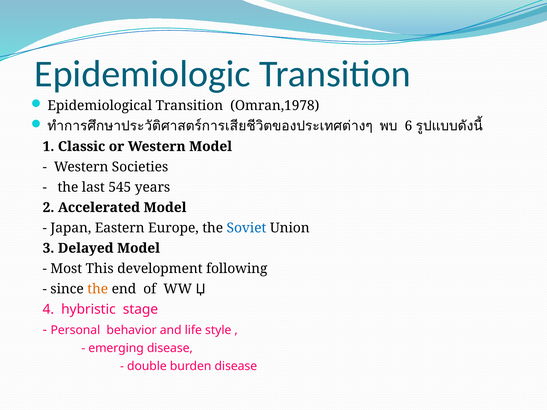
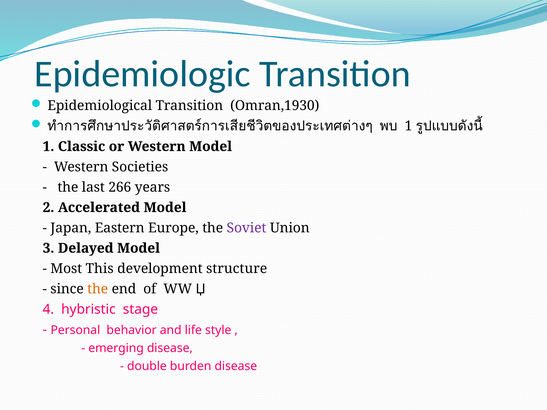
Omran,1978: Omran,1978 -> Omran,1930 (275, 106)
6: 6 -> 1 (408, 126)
545: 545 -> 266 (120, 187)
Soviet colour: blue -> purple (247, 228)
following: following -> structure (237, 269)
